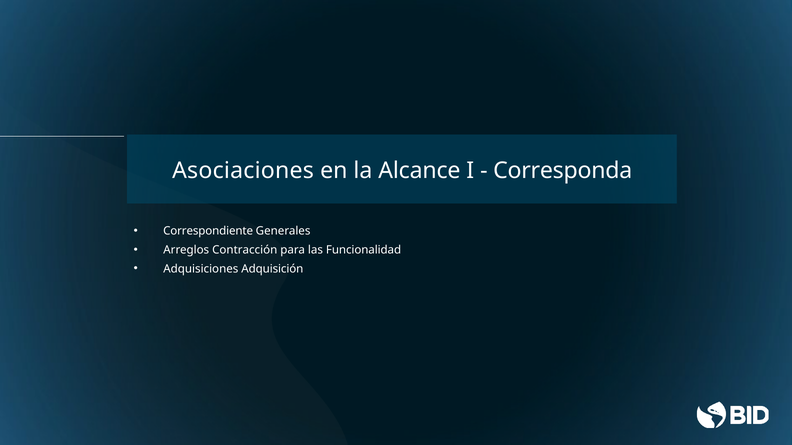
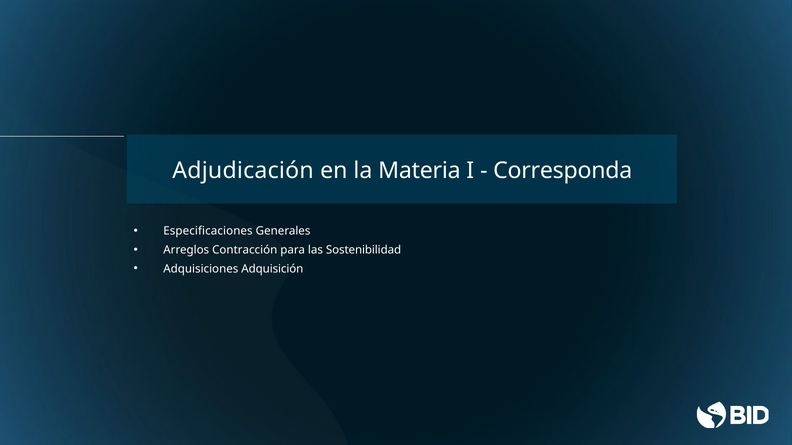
Asociaciones: Asociaciones -> Adjudicación (243, 171)
Alcance: Alcance -> Materia (419, 171)
Correspondiente: Correspondiente -> Especificaciones (208, 231)
Funcionalidad: Funcionalidad -> Sostenibilidad (364, 250)
